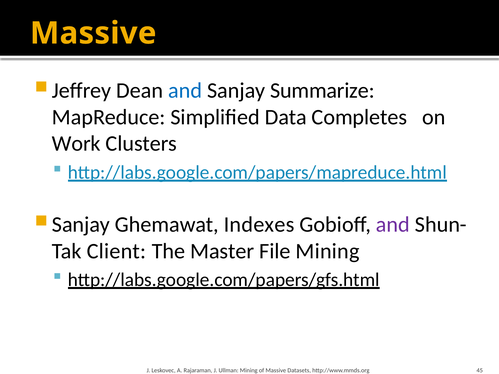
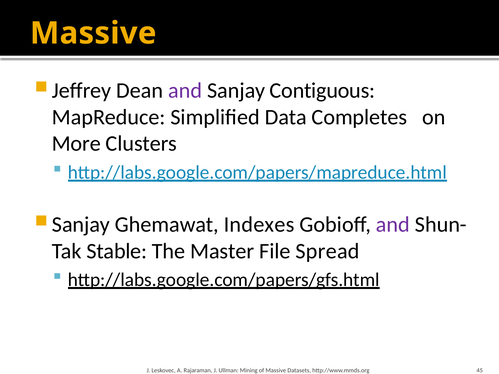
and colour: blue -> purple (185, 91)
Summarize: Summarize -> Contiguous (322, 91)
Work: Work -> More (76, 144)
Client: Client -> Stable (117, 251)
File Mining: Mining -> Spread (328, 251)
